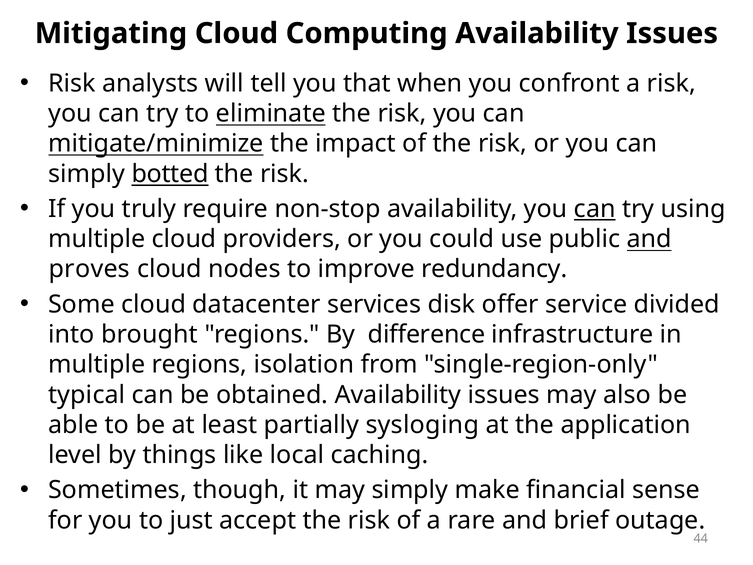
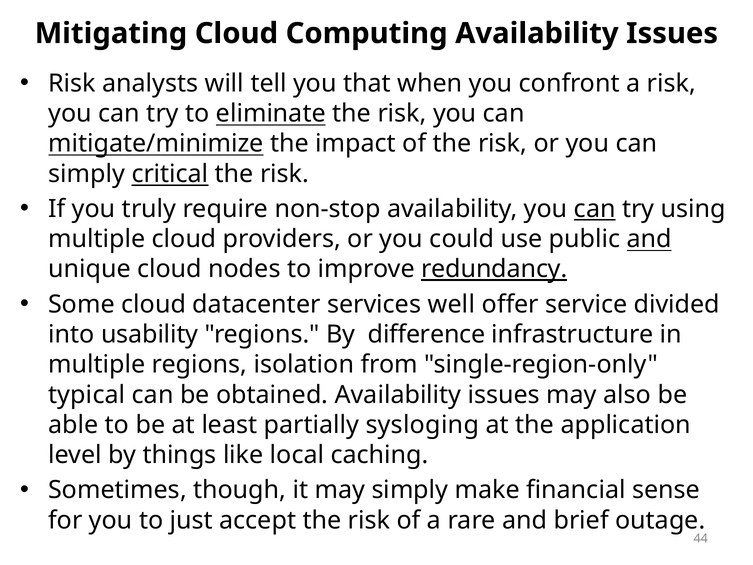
botted: botted -> critical (170, 174)
proves: proves -> unique (90, 269)
redundancy underline: none -> present (494, 269)
disk: disk -> well (451, 304)
brought: brought -> usability (150, 334)
